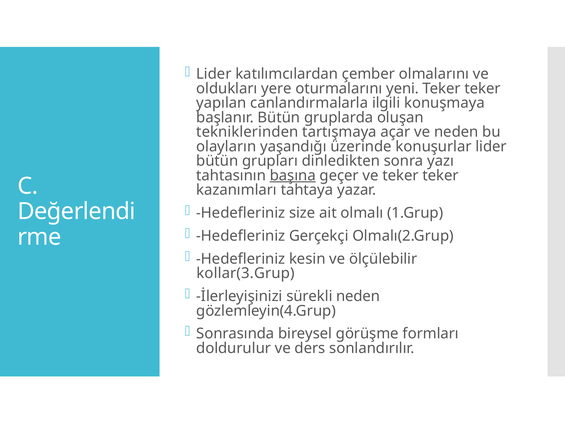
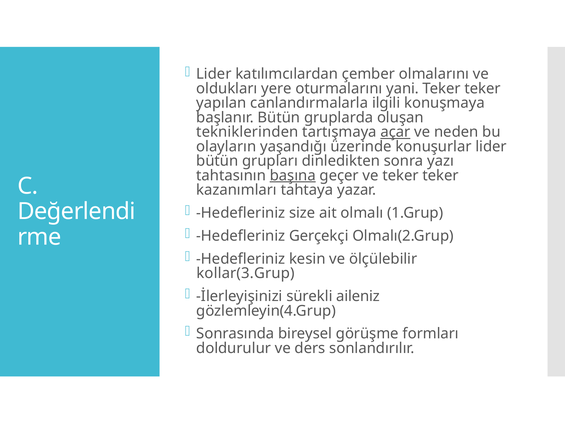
yeni: yeni -> yani (403, 89)
açar underline: none -> present (395, 132)
sürekli neden: neden -> aileniz (358, 296)
